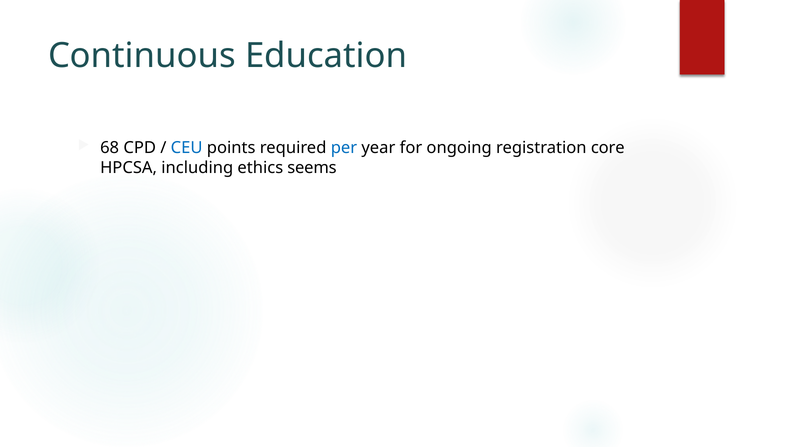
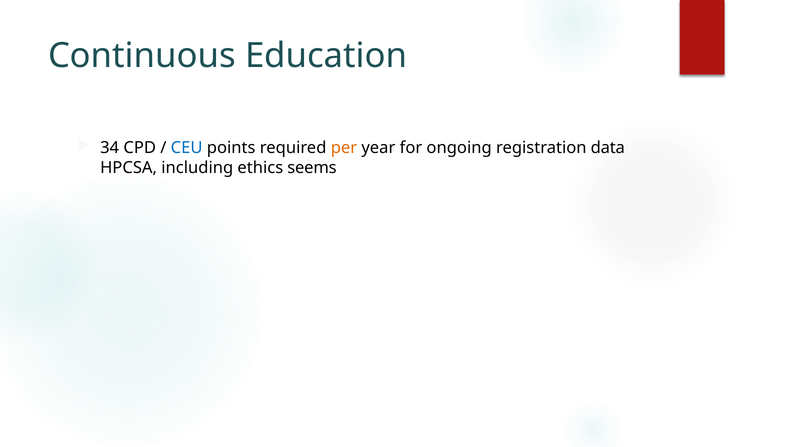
68: 68 -> 34 (110, 148)
per colour: blue -> orange (344, 148)
core: core -> data (608, 148)
